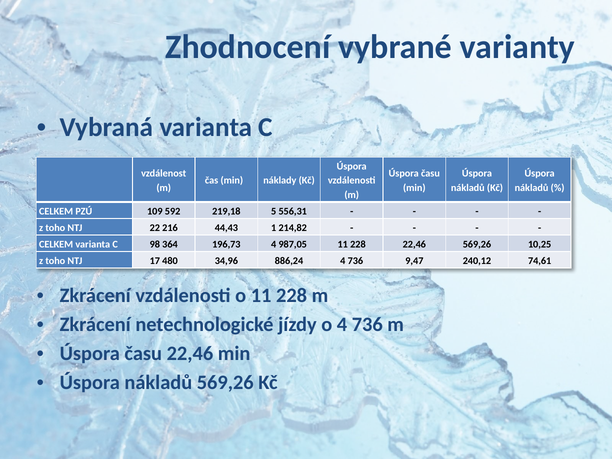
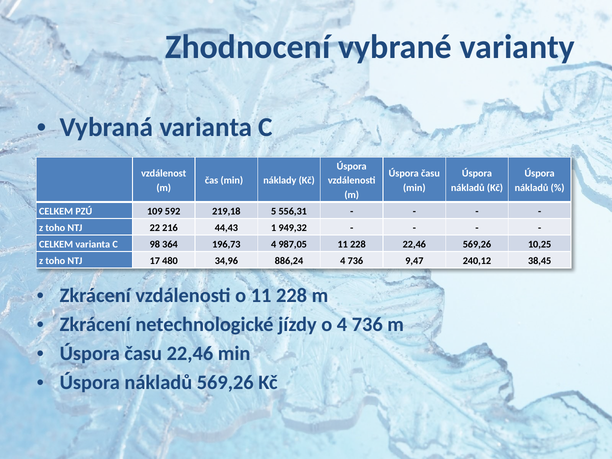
214,82: 214,82 -> 949,32 (293, 228)
74,61: 74,61 -> 38,45 (540, 261)
